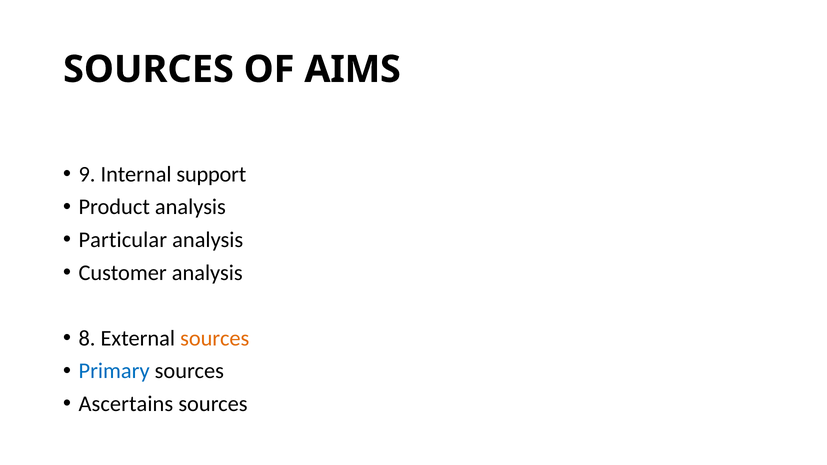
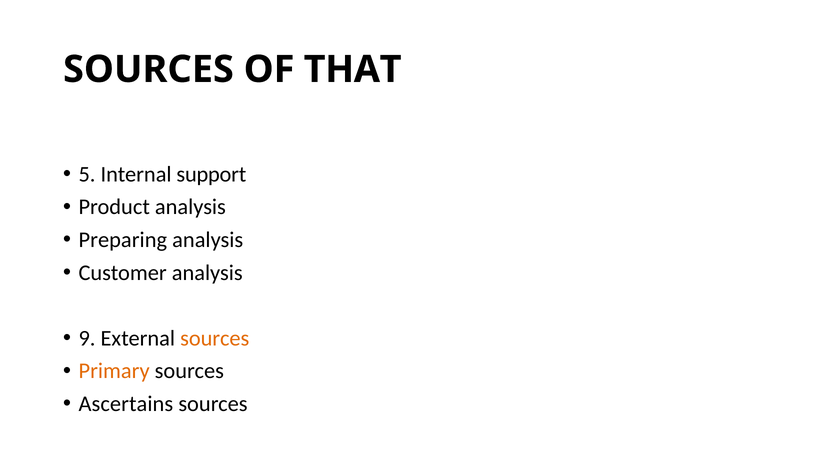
AIMS: AIMS -> THAT (353, 69)
9: 9 -> 5 (87, 174)
Particular: Particular -> Preparing (123, 240)
8: 8 -> 9 (87, 338)
Primary colour: blue -> orange (114, 371)
